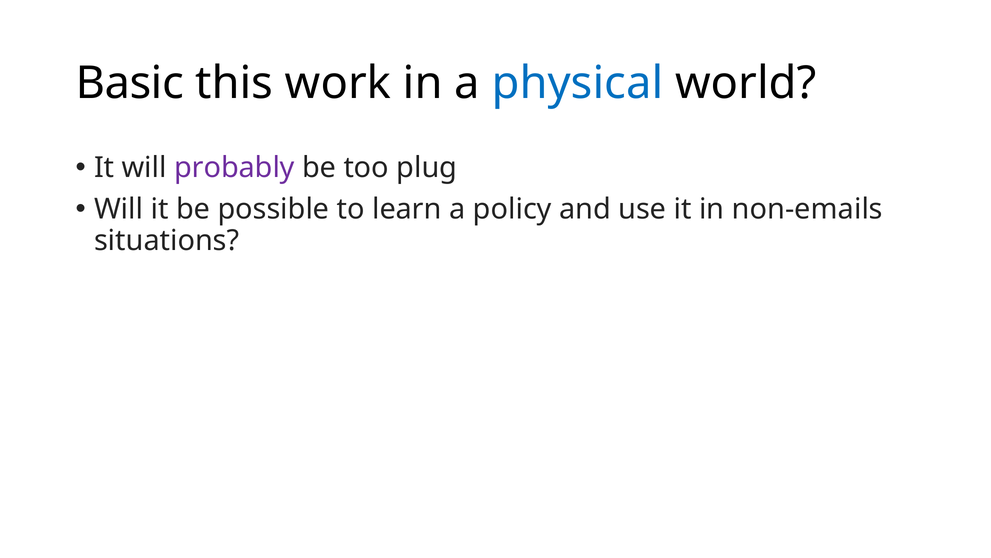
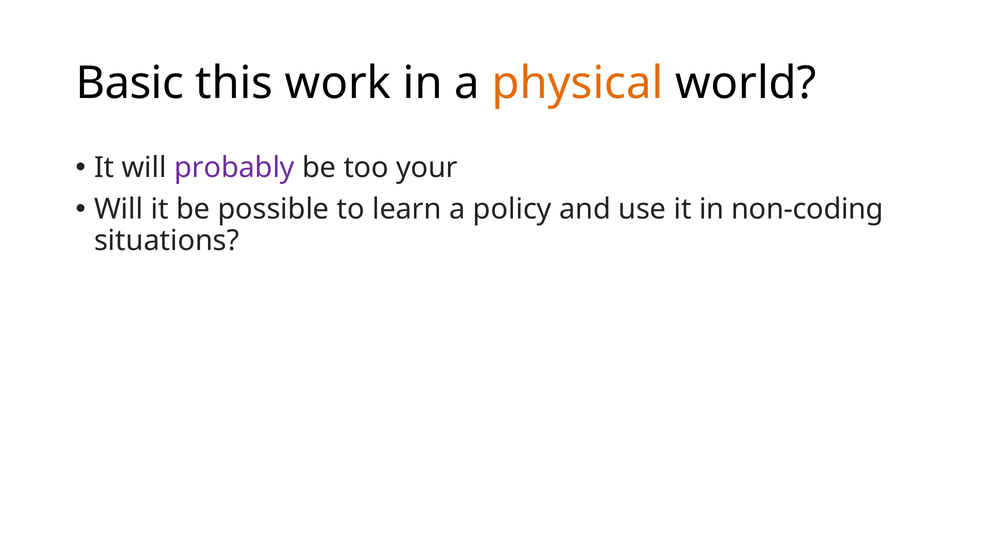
physical colour: blue -> orange (578, 83)
plug: plug -> your (427, 168)
non-emails: non-emails -> non-coding (807, 209)
